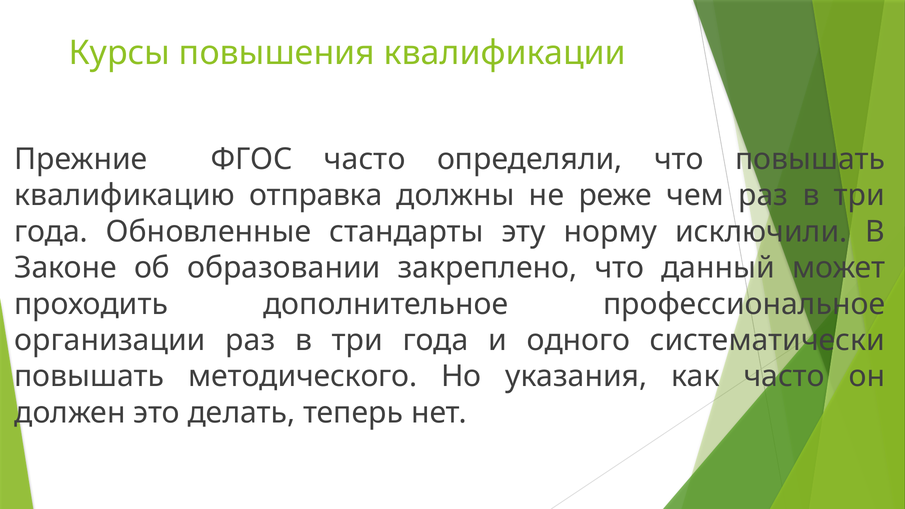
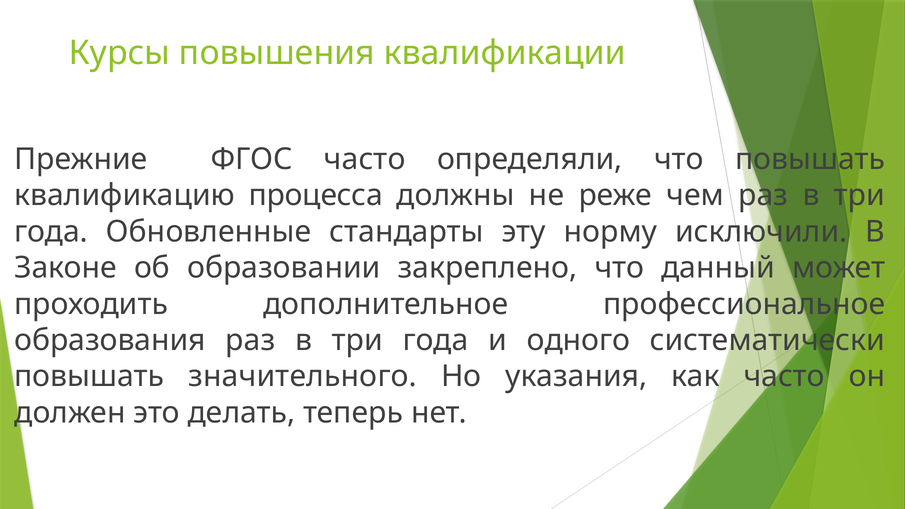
отправка: отправка -> процесса (316, 195)
организации: организации -> образования (110, 340)
методического: методического -> значительного (303, 377)
